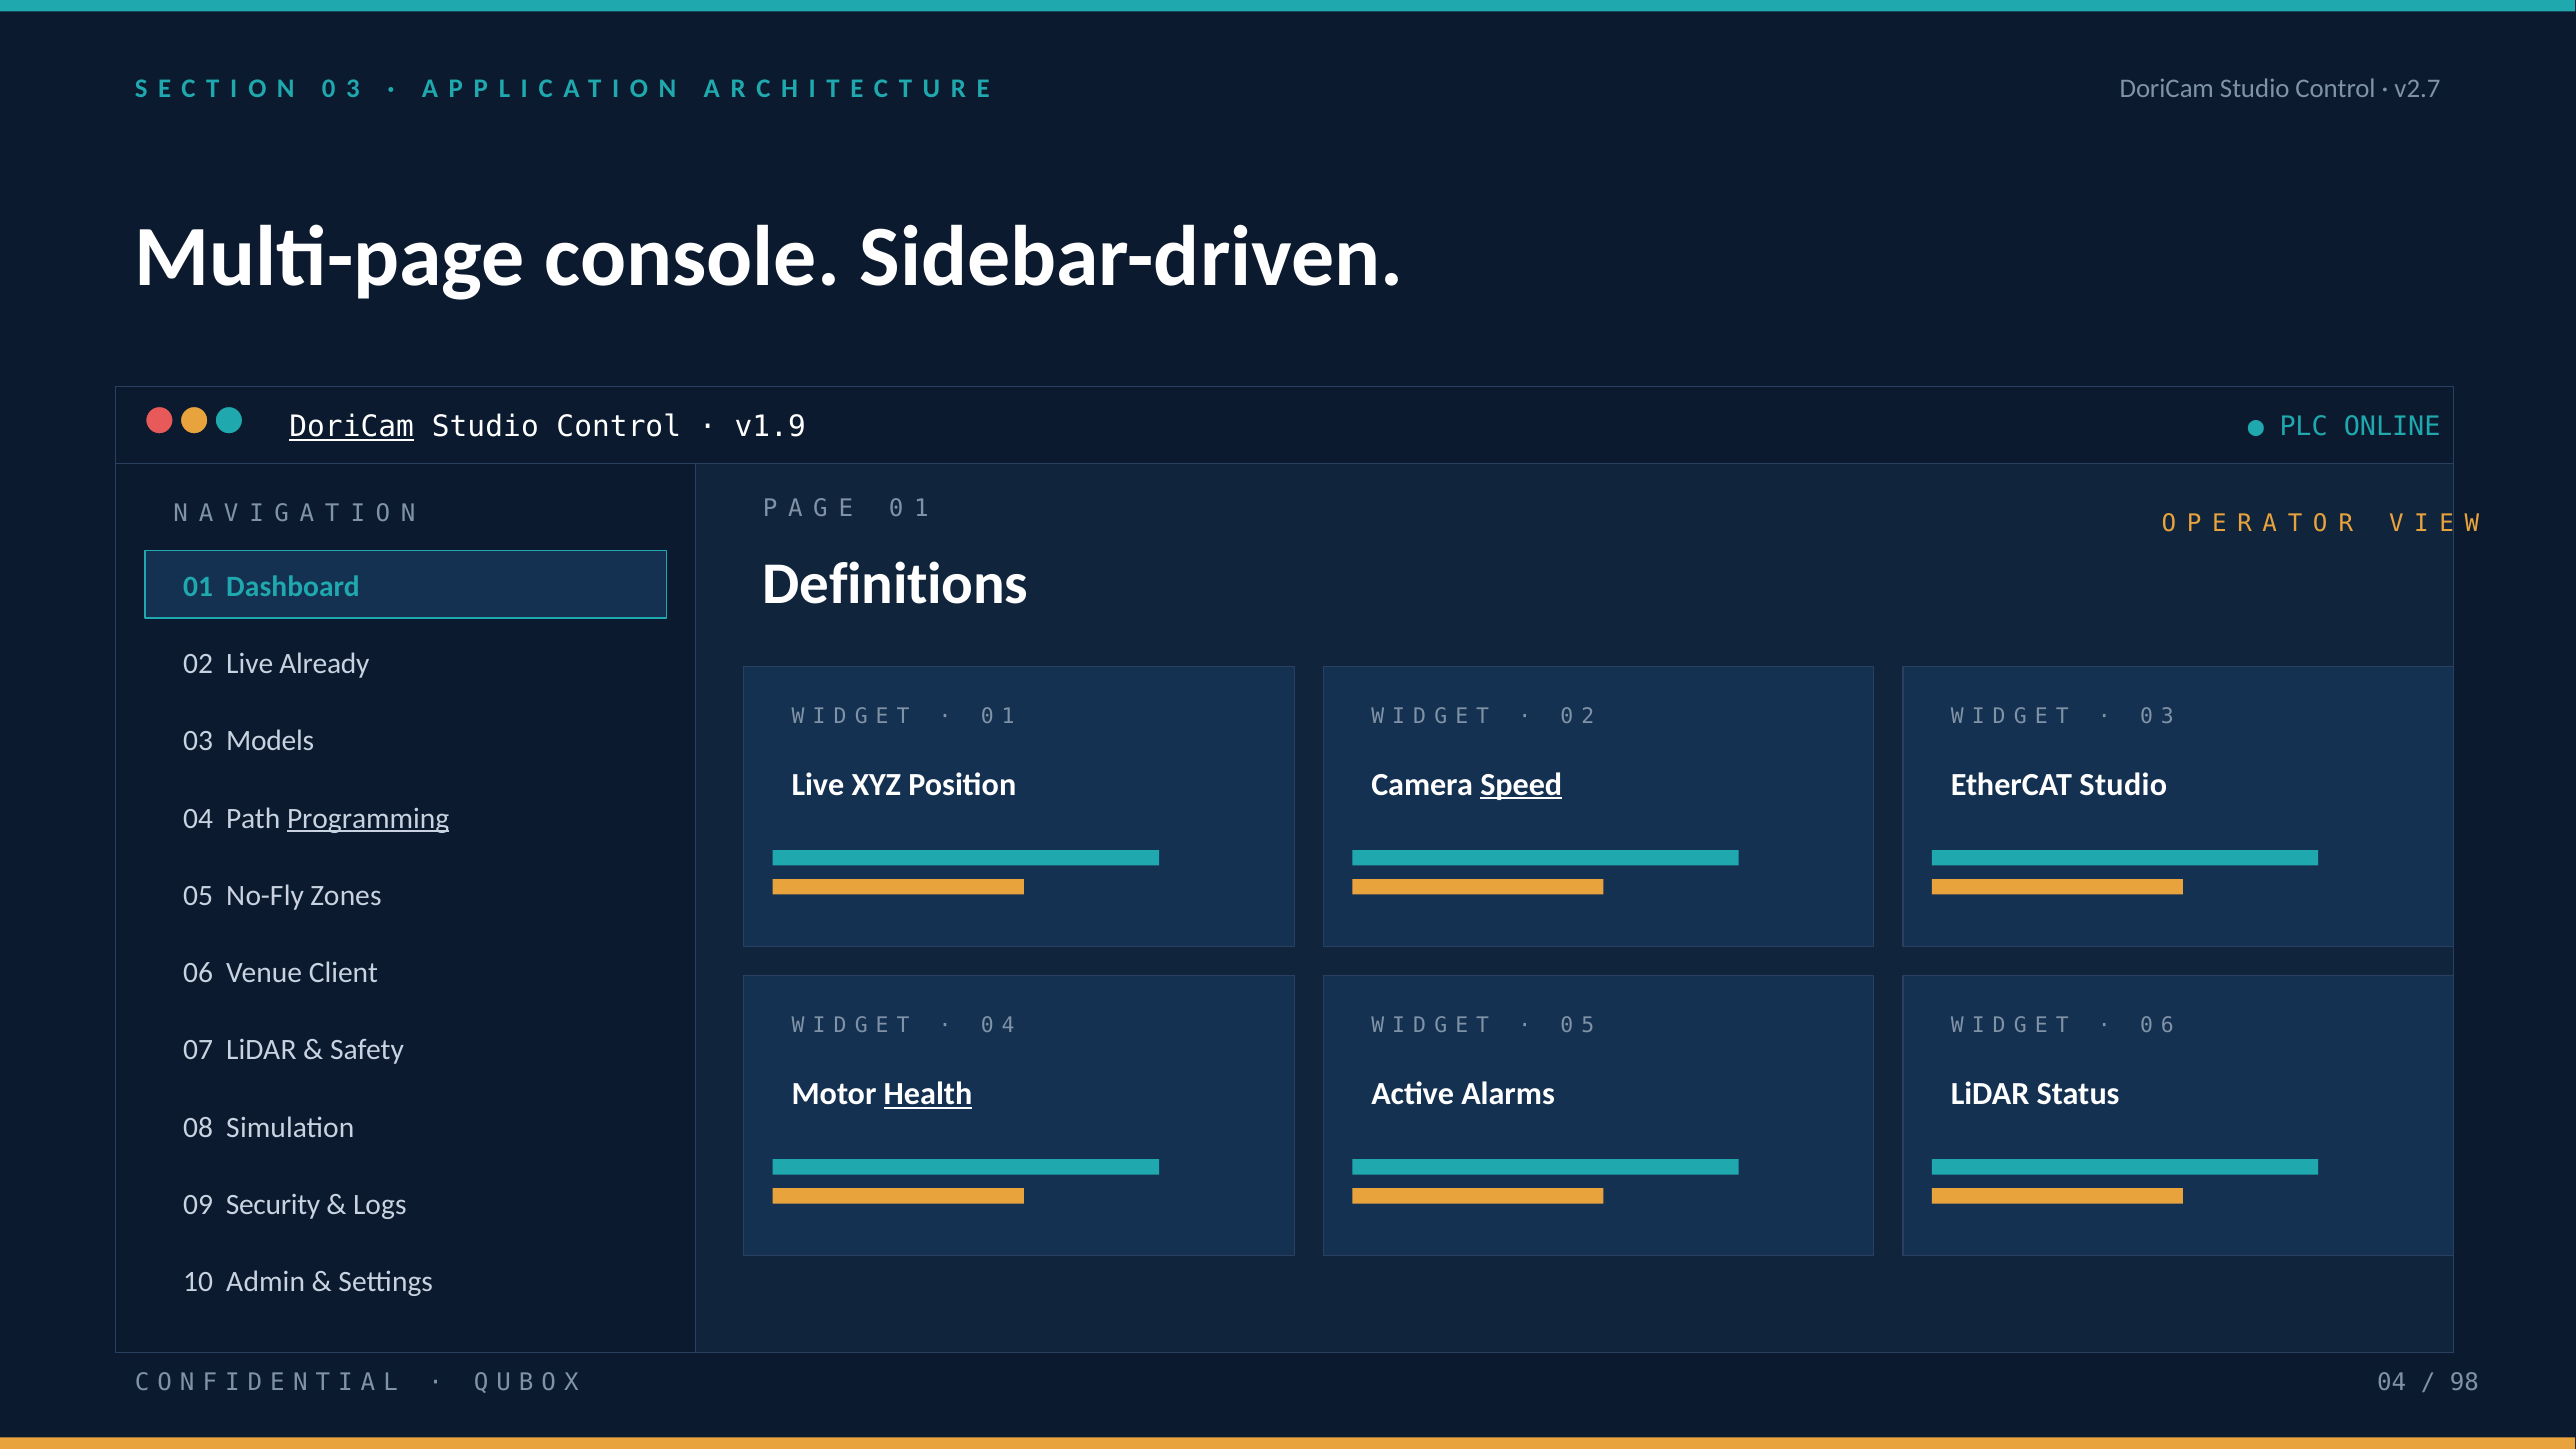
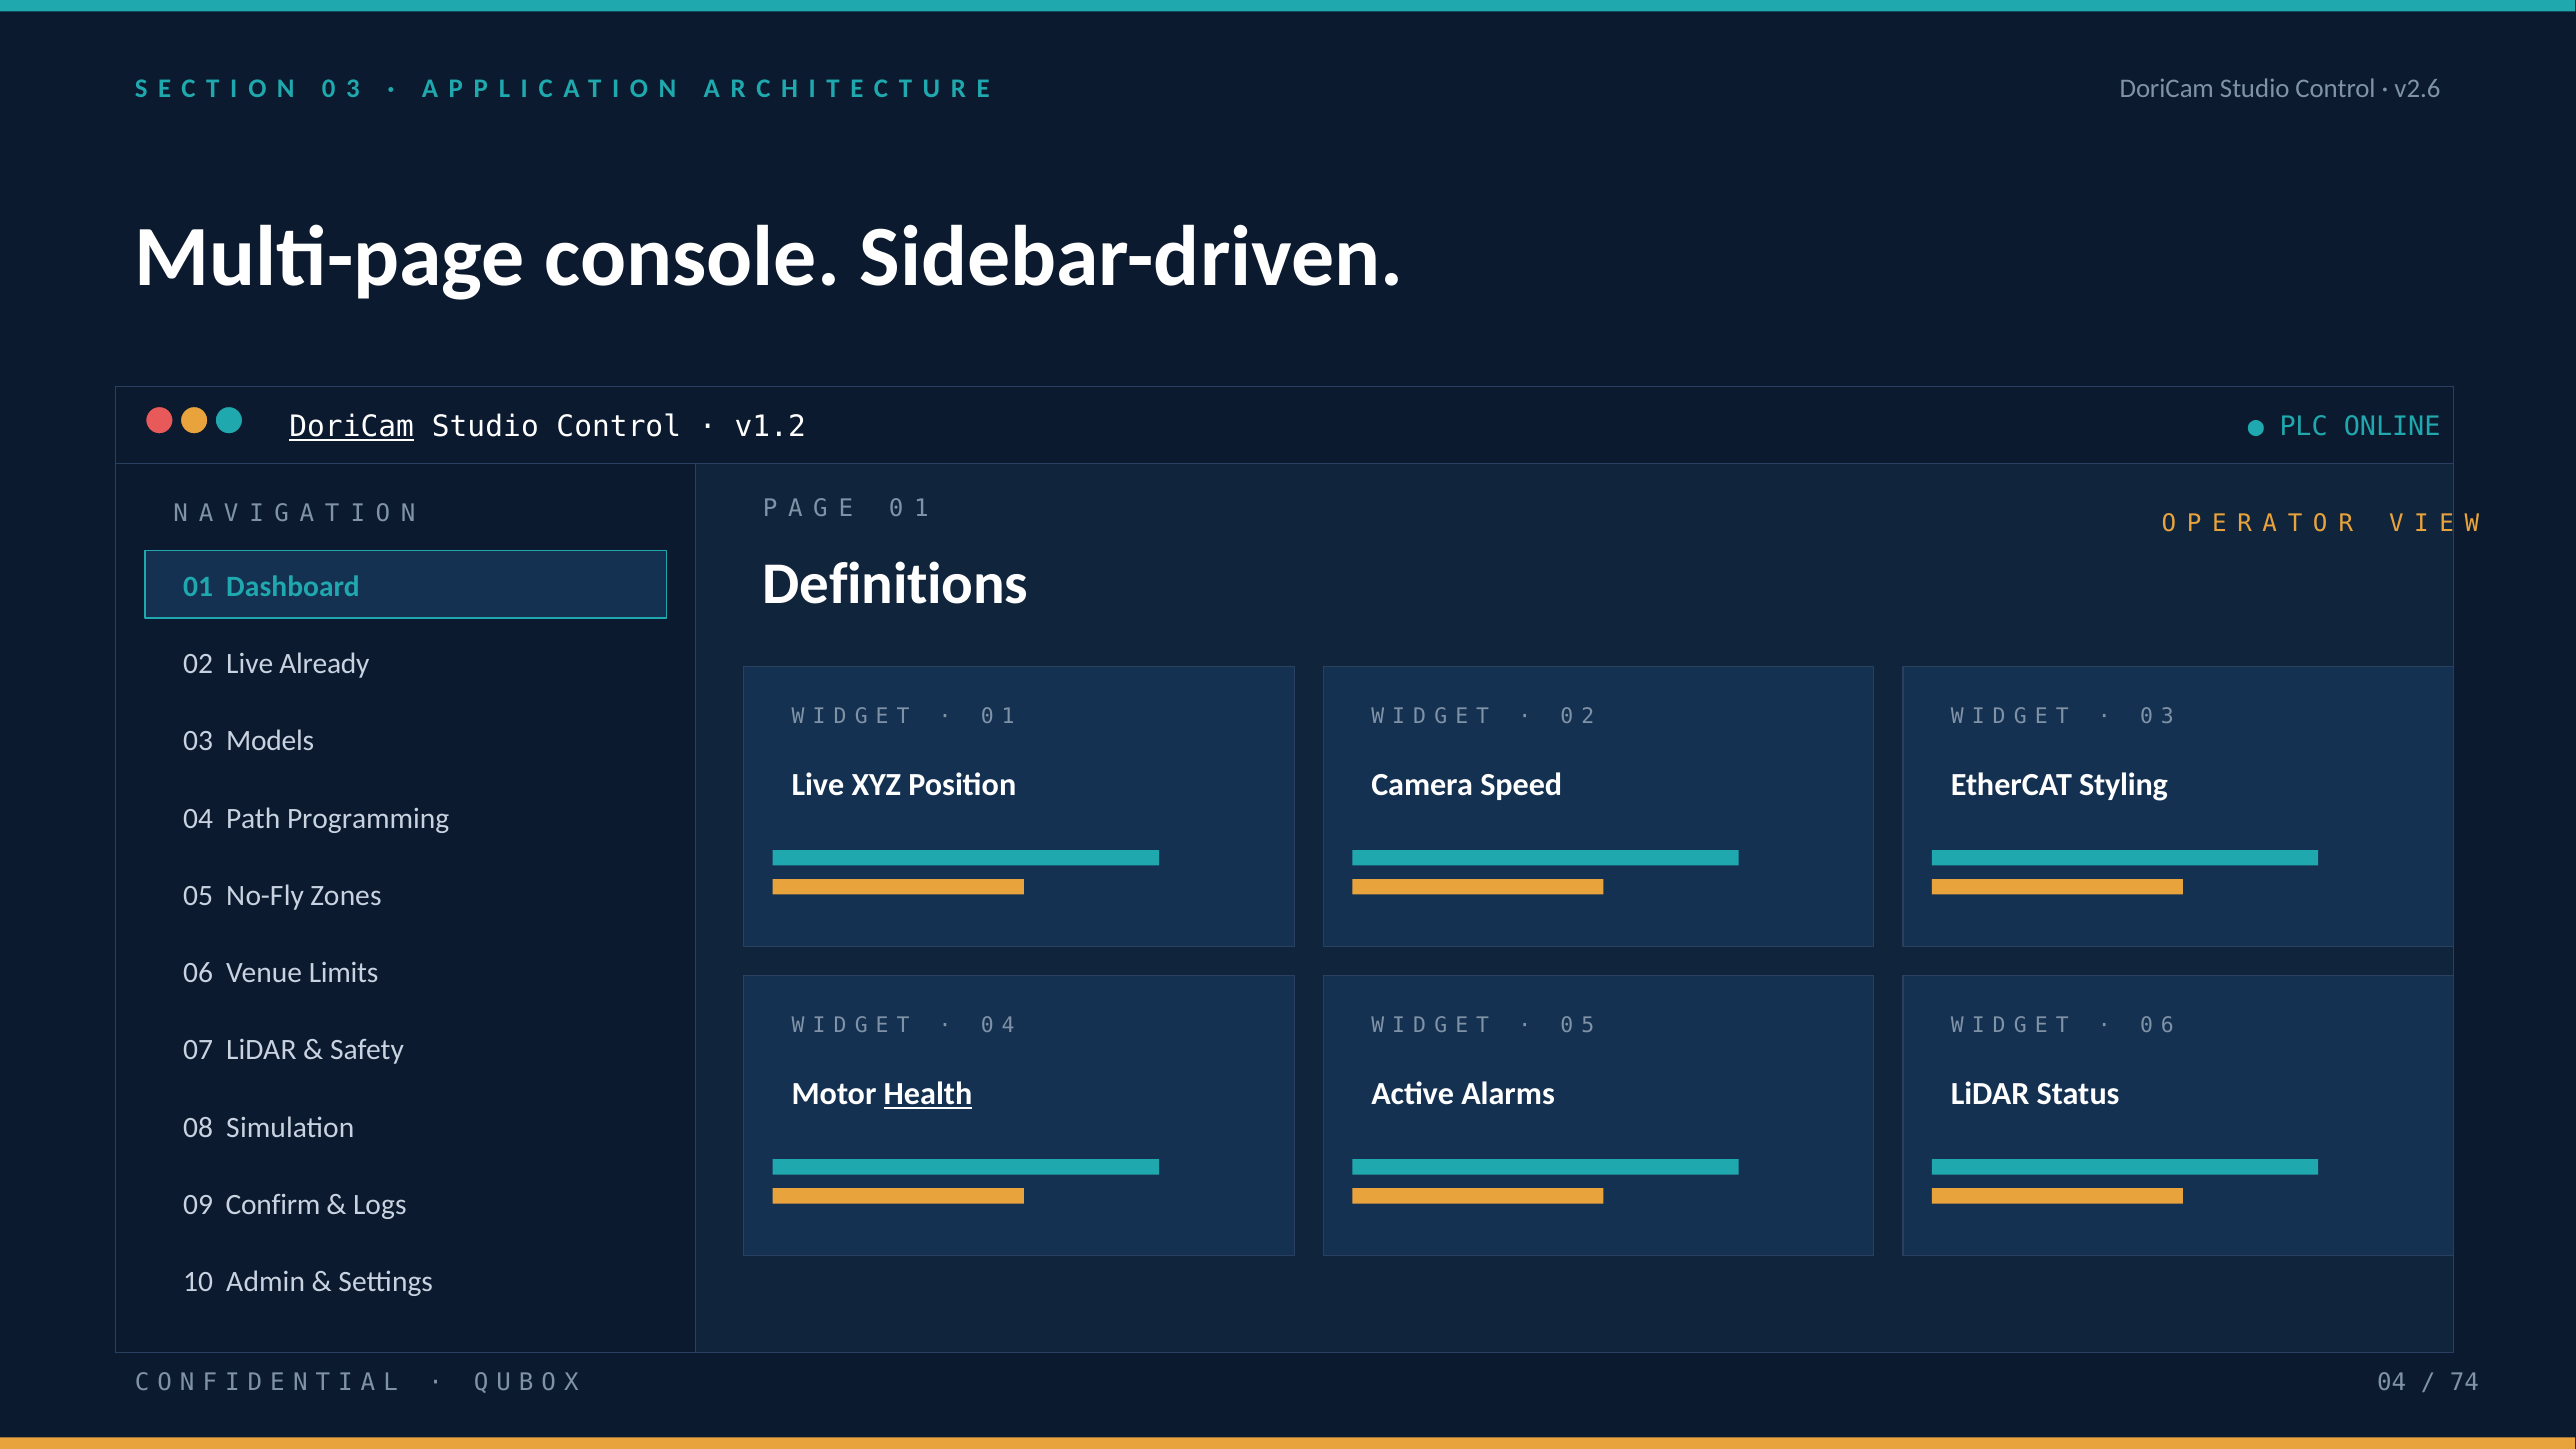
v2.7: v2.7 -> v2.6 (2417, 89)
v1.9: v1.9 -> v1.2 (770, 427)
Speed underline: present -> none (1521, 785)
EtherCAT Studio: Studio -> Styling (2124, 785)
Programming underline: present -> none (368, 818)
Client: Client -> Limits (344, 973)
Security: Security -> Confirm (273, 1205)
98: 98 -> 74 (2464, 1383)
